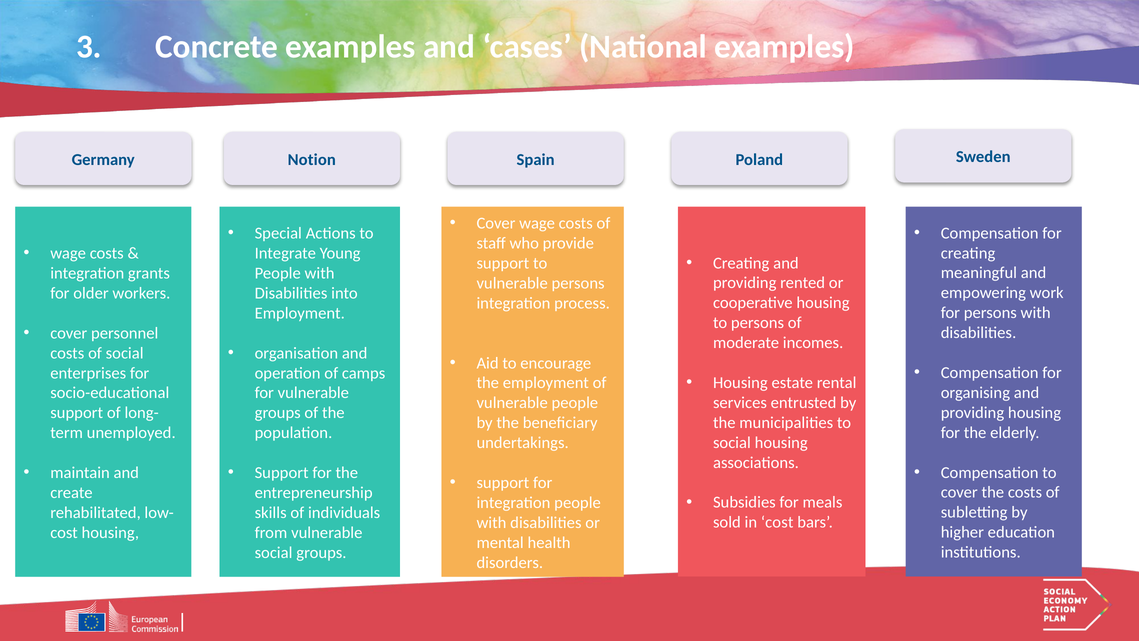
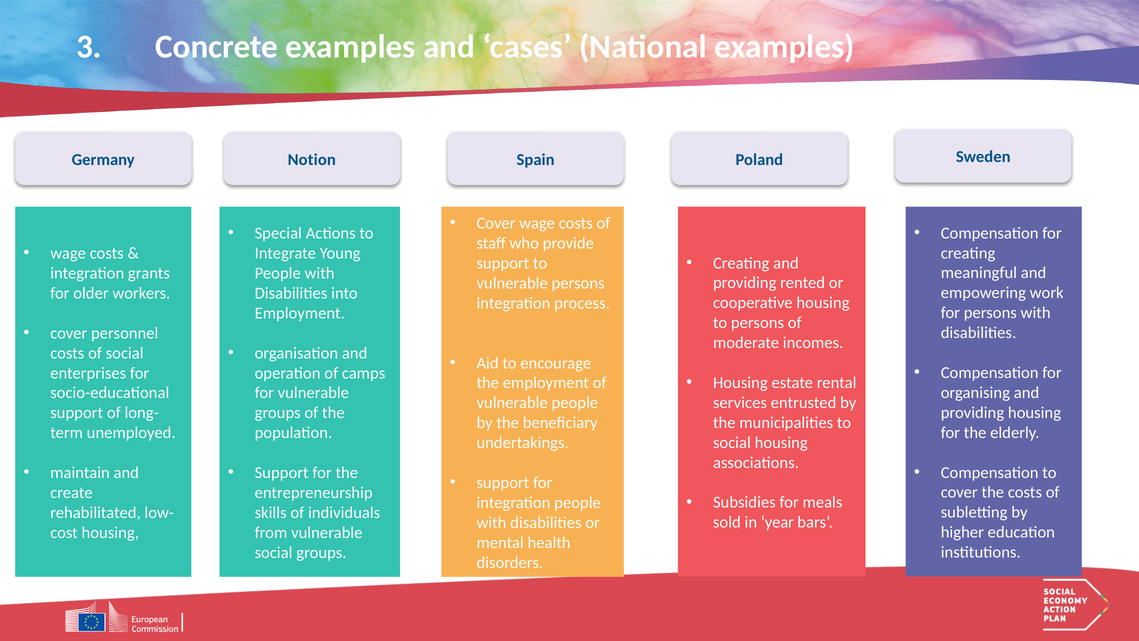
in cost: cost -> year (777, 522)
